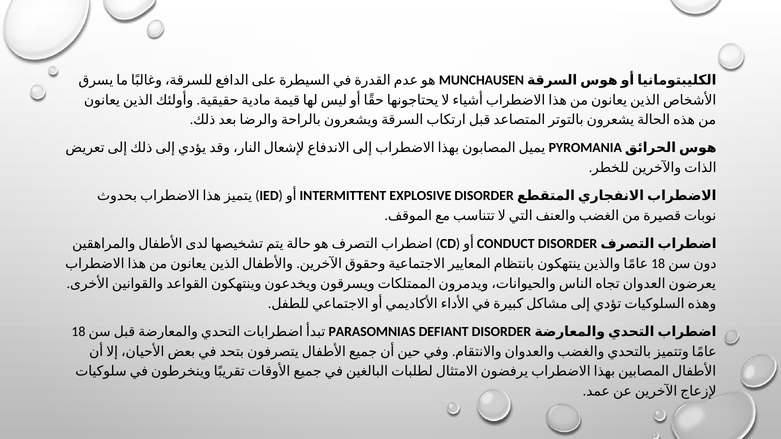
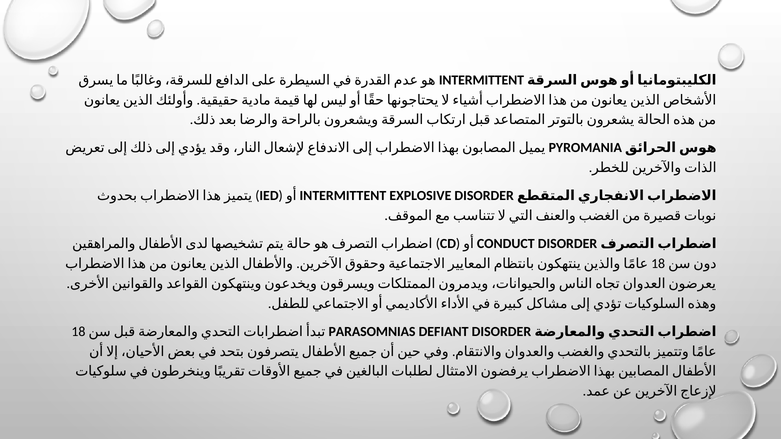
MUNCHAUSEN: MUNCHAUSEN -> INTERMITTENT (481, 80)
